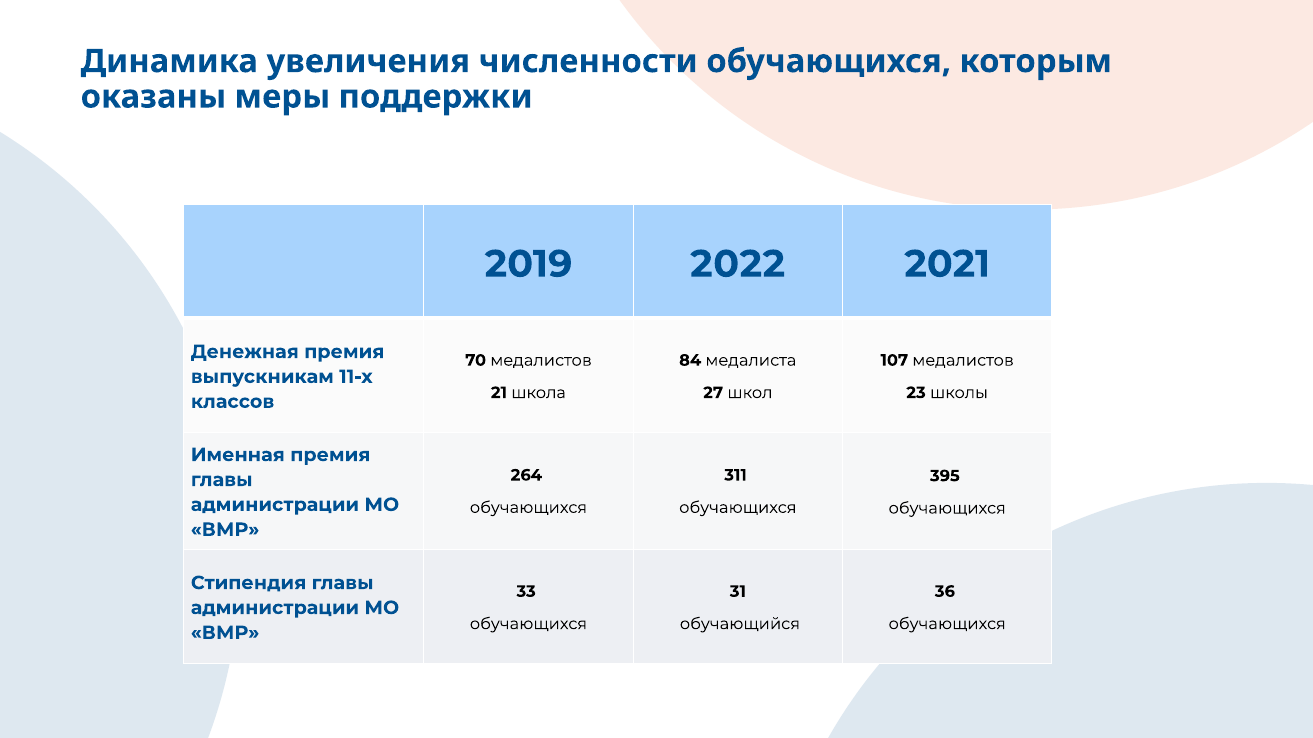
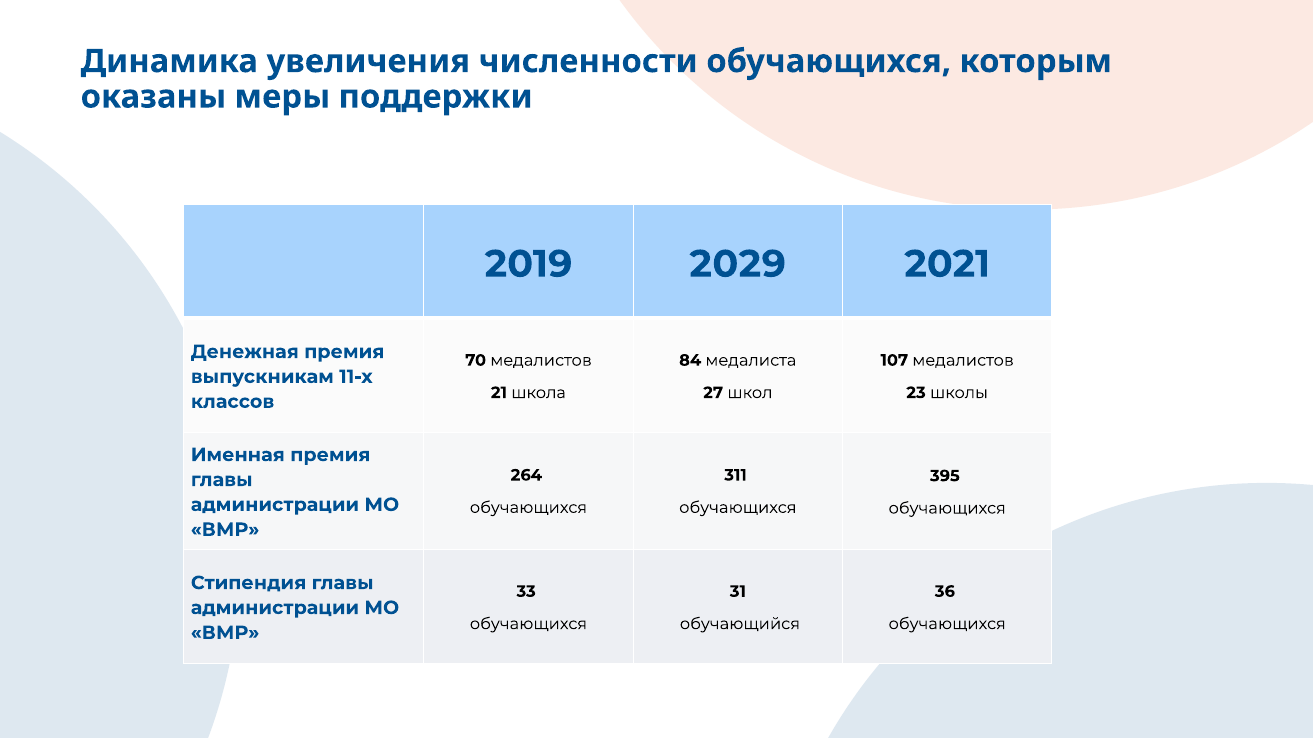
2022: 2022 -> 2029 (738, 264)
